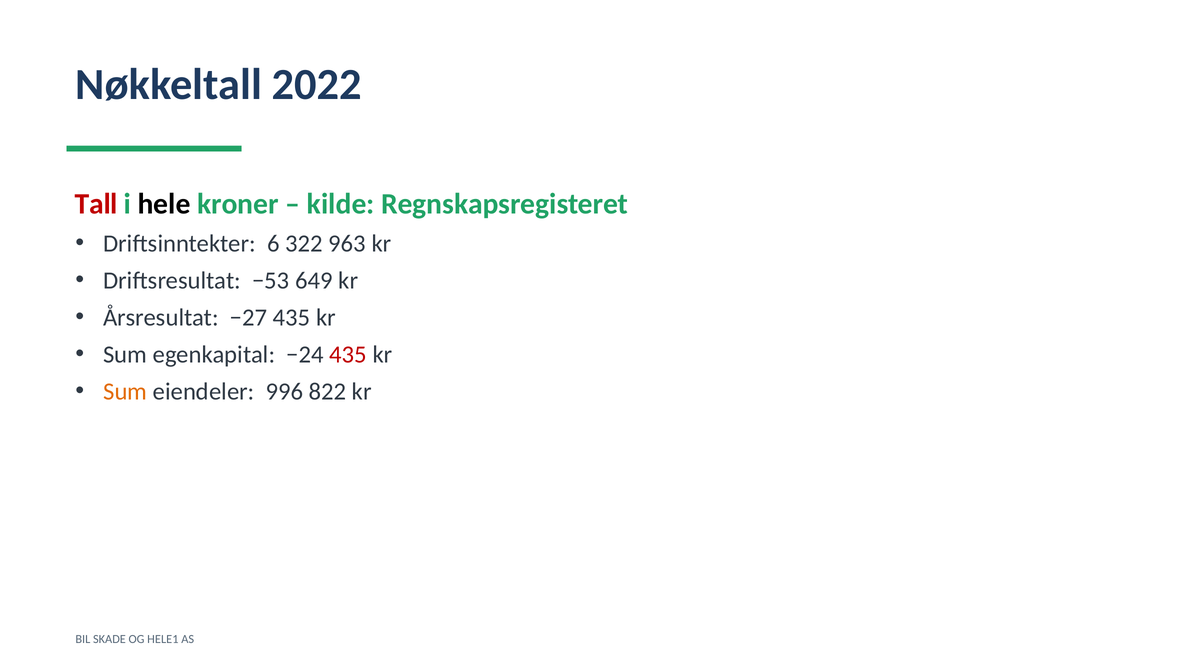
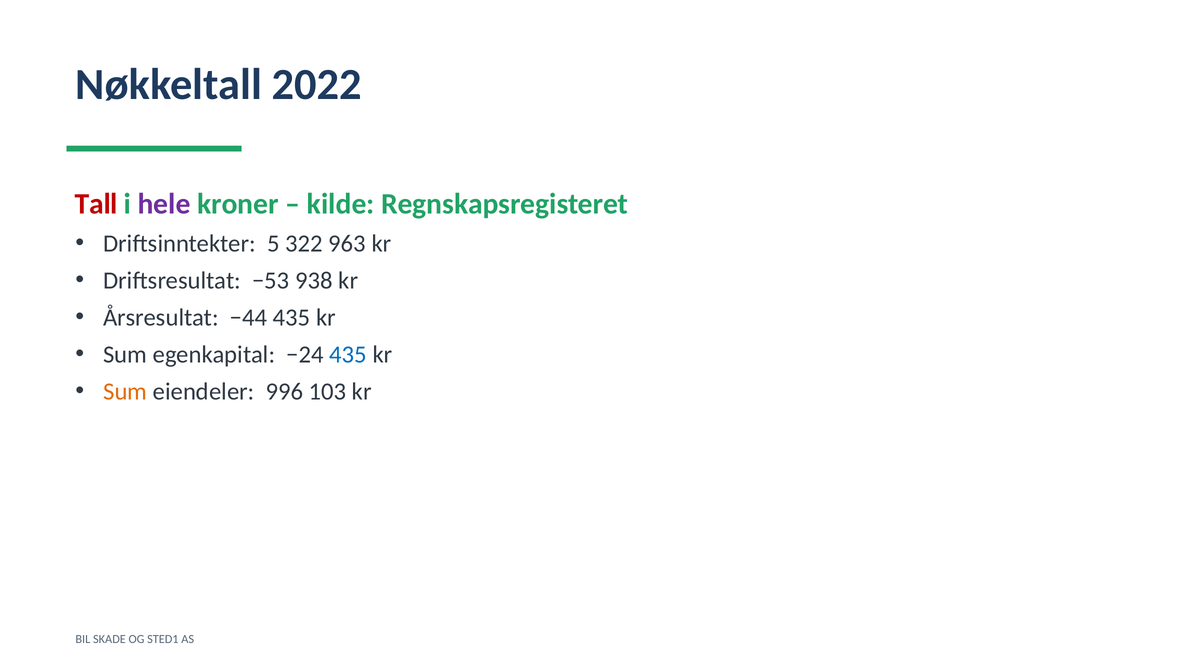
hele colour: black -> purple (164, 204)
6: 6 -> 5 (273, 244)
649: 649 -> 938 (314, 281)
−27: −27 -> −44 (249, 318)
435 colour: red -> blue (348, 355)
822: 822 -> 103 (328, 392)
HELE1: HELE1 -> STED1 (163, 640)
